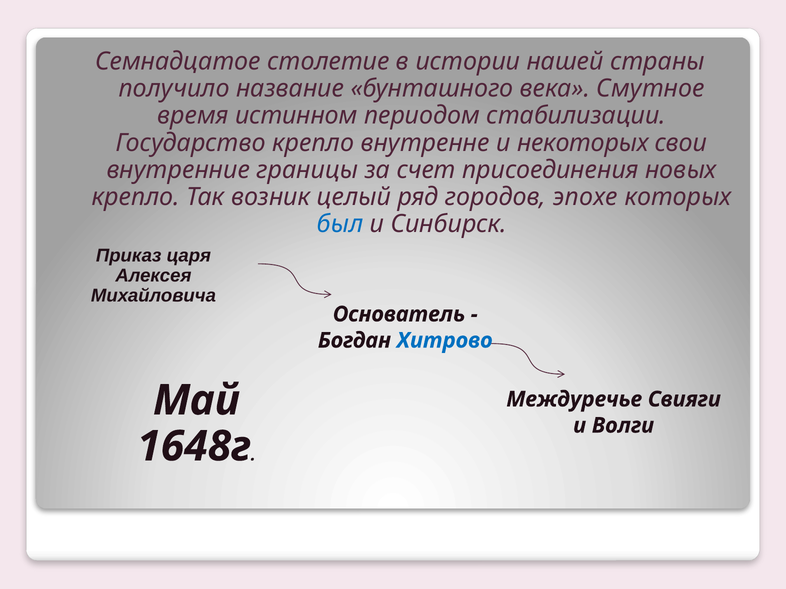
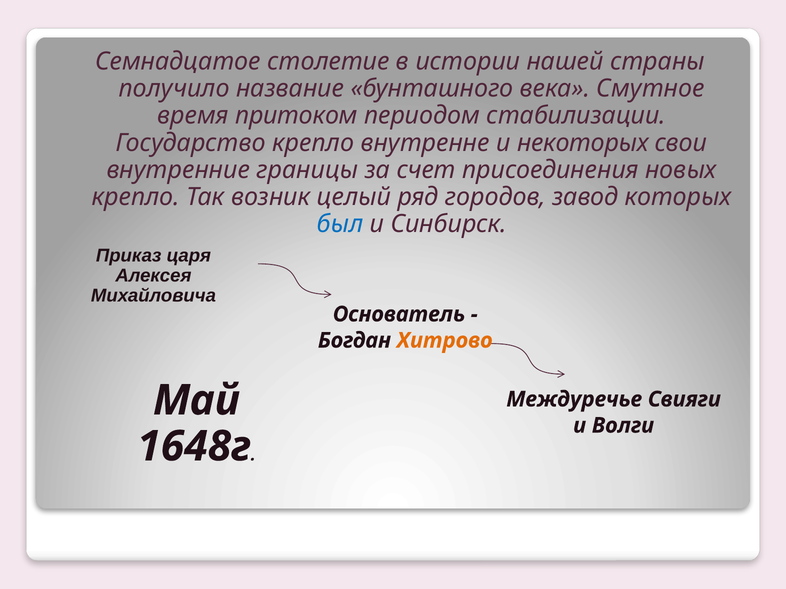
истинном: истинном -> притоком (296, 116)
эпохе: эпохе -> завод (585, 197)
Хитрово colour: blue -> orange (445, 341)
